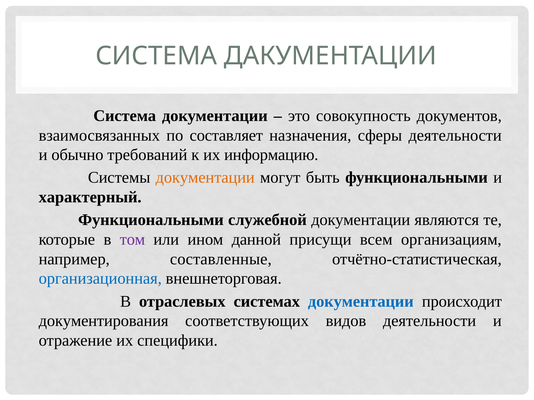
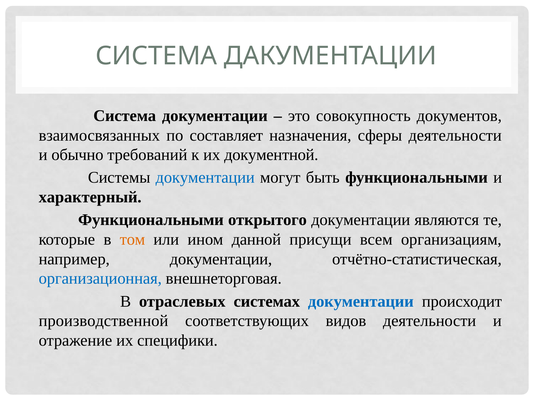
информацию: информацию -> документной (271, 155)
документации colour: orange -> blue (205, 178)
служебной: служебной -> открытого (267, 220)
том colour: purple -> orange (132, 240)
например составленные: составленные -> документации (221, 259)
документирования: документирования -> производственной (103, 321)
